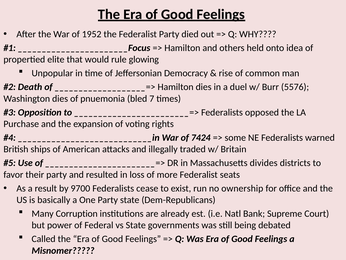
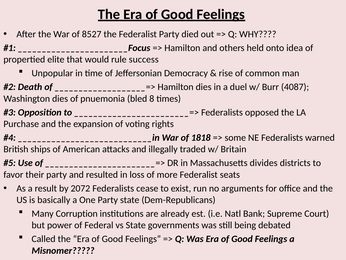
1952: 1952 -> 8527 (92, 34)
glowing: glowing -> success (144, 59)
5576: 5576 -> 4087 (295, 87)
7: 7 -> 8 (152, 98)
7424: 7424 -> 1818 (201, 137)
9700: 9700 -> 2072 (80, 188)
ownership: ownership -> arguments (242, 188)
